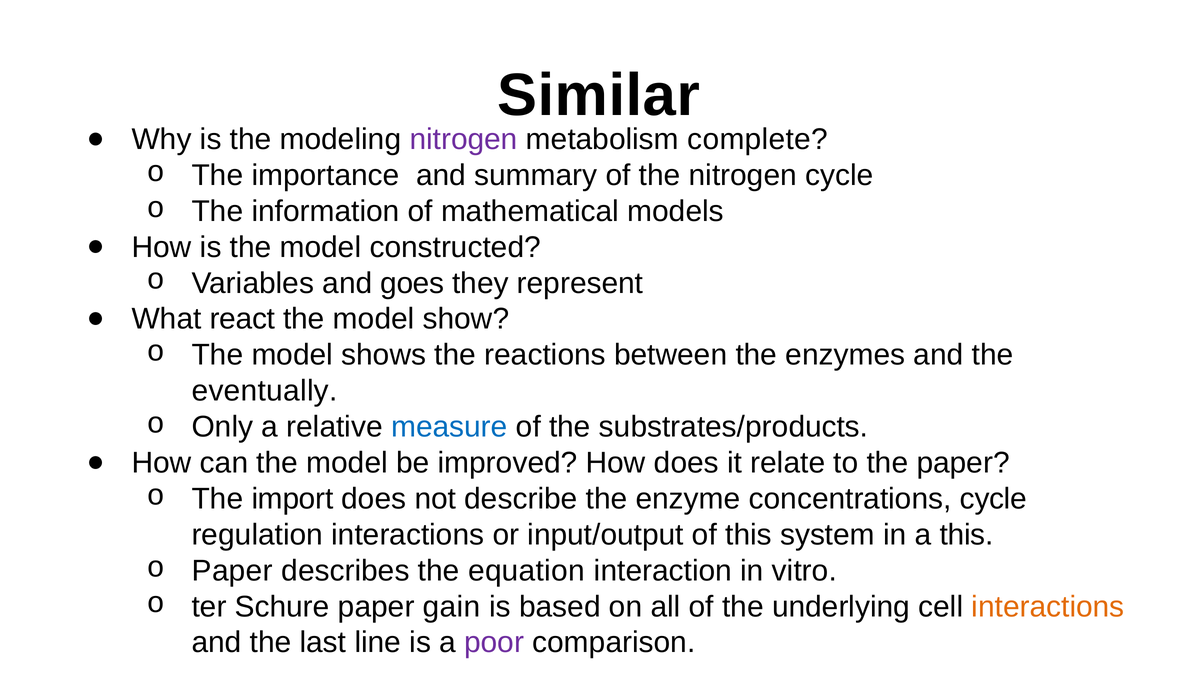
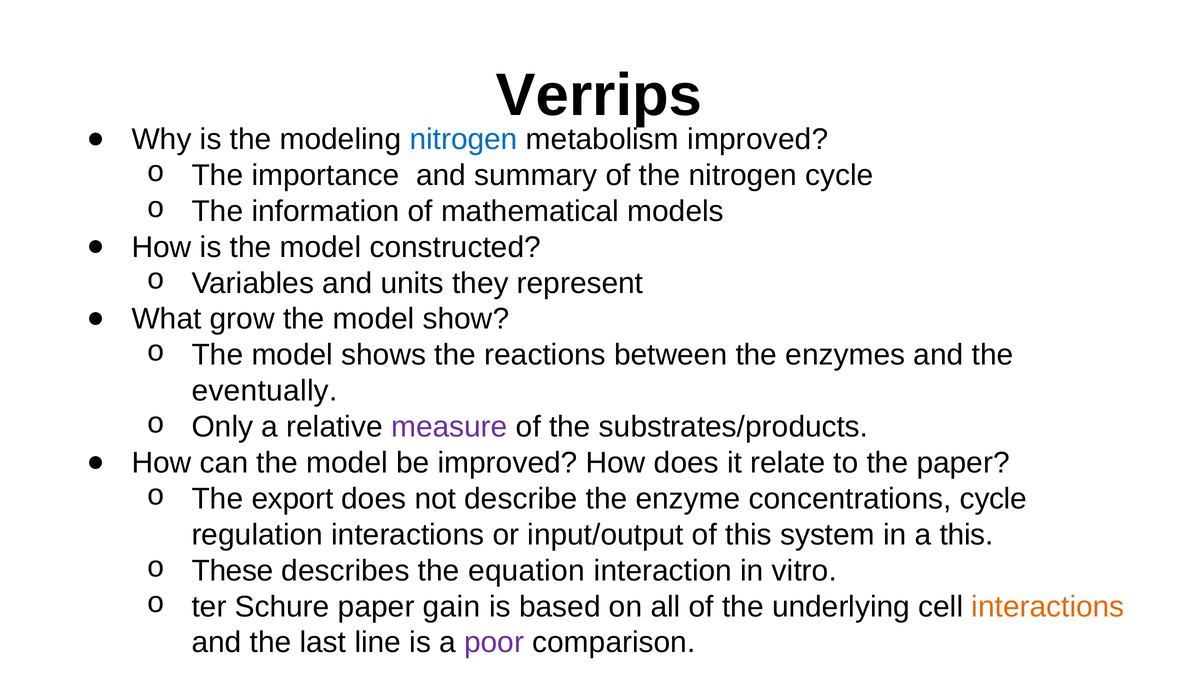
Similar: Similar -> Verrips (599, 96)
nitrogen colour: purple -> blue (464, 139)
metabolism complete: complete -> improved (758, 139)
goes: goes -> units (412, 283)
react: react -> grow (242, 319)
measure colour: blue -> purple (449, 427)
import: import -> export (292, 499)
Paper: Paper -> These (233, 571)
